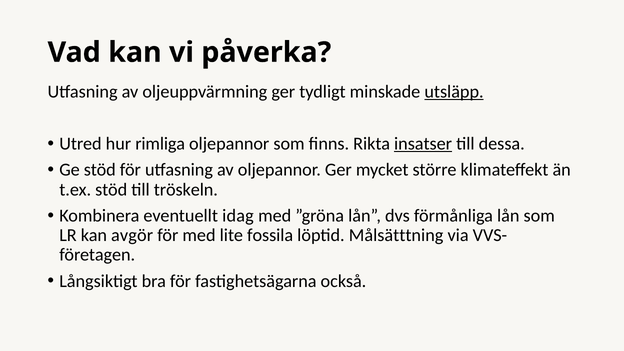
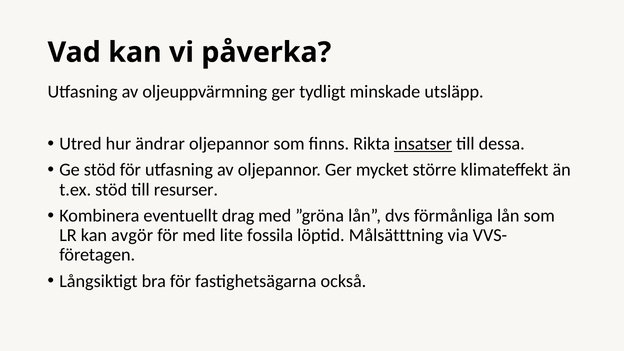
utsläpp underline: present -> none (454, 92)
rimliga: rimliga -> ändrar (160, 144)
tröskeln: tröskeln -> resurser (186, 190)
idag: idag -> drag (238, 216)
